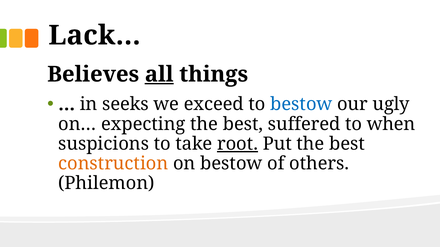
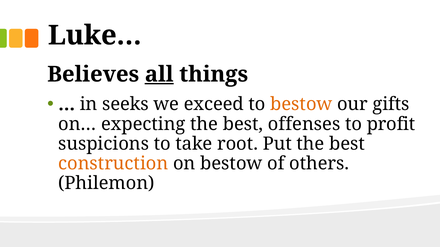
Lack…: Lack… -> Luke… (95, 35)
bestow colour: blue -> orange (301, 105)
ugly: ugly -> gifts (391, 105)
suffered: suffered -> offenses (304, 124)
when: when -> profit (391, 124)
root underline: present -> none (238, 144)
